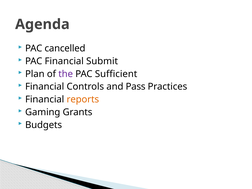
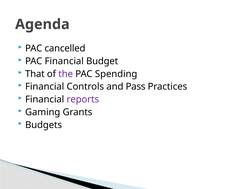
Submit: Submit -> Budget (102, 61)
Plan: Plan -> That (35, 74)
Sufficient: Sufficient -> Spending (116, 74)
reports colour: orange -> purple (83, 99)
